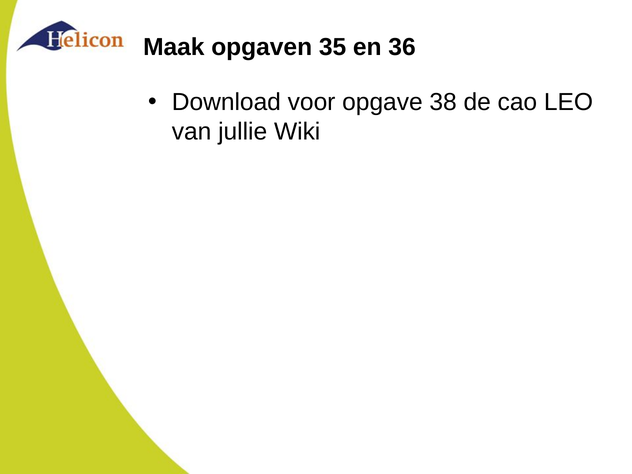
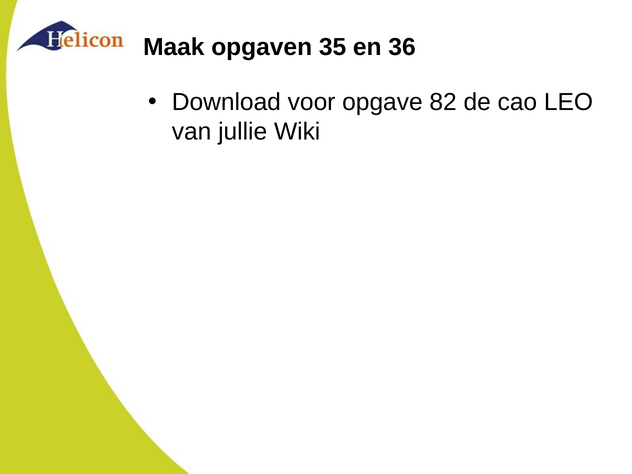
38: 38 -> 82 (443, 102)
